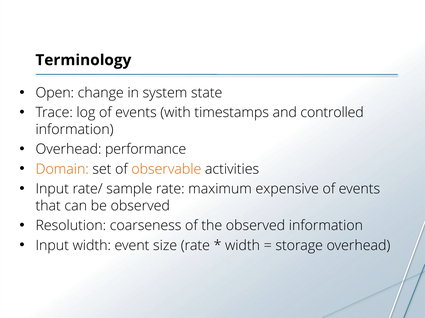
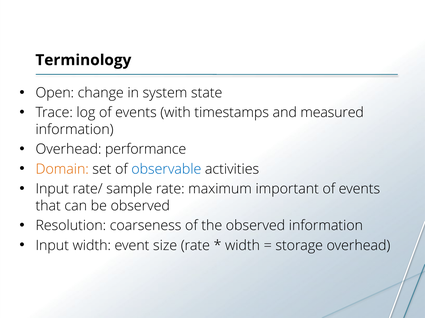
controlled: controlled -> measured (332, 113)
observable colour: orange -> blue (166, 169)
expensive: expensive -> important (287, 189)
